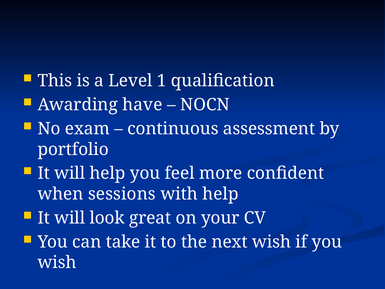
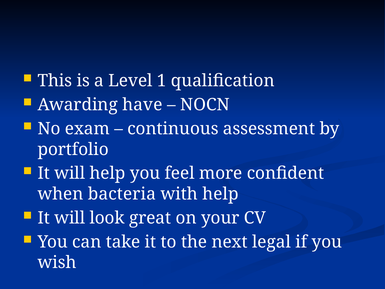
sessions: sessions -> bacteria (122, 194)
next wish: wish -> legal (271, 242)
